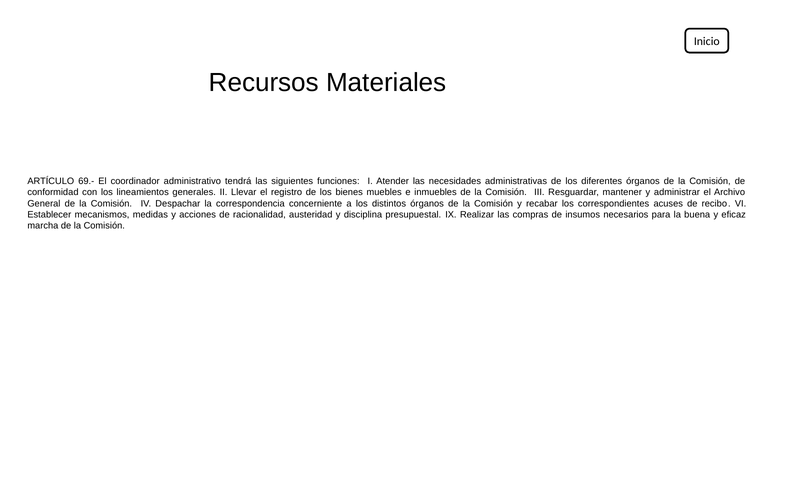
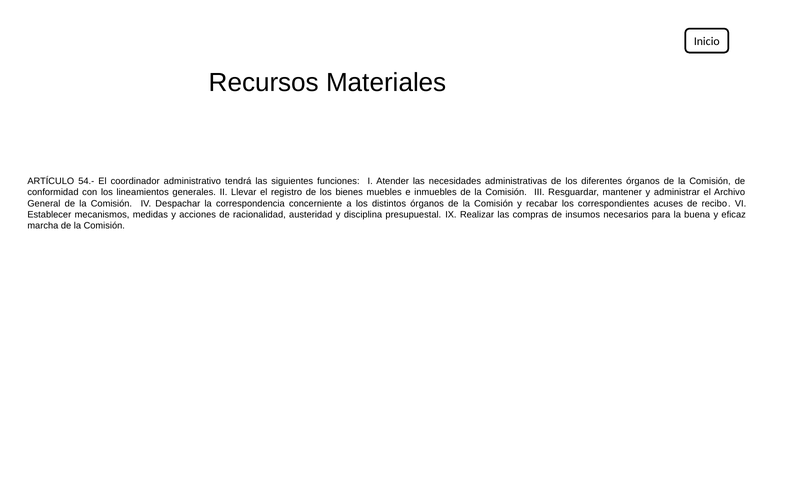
69.-: 69.- -> 54.- (86, 181)
